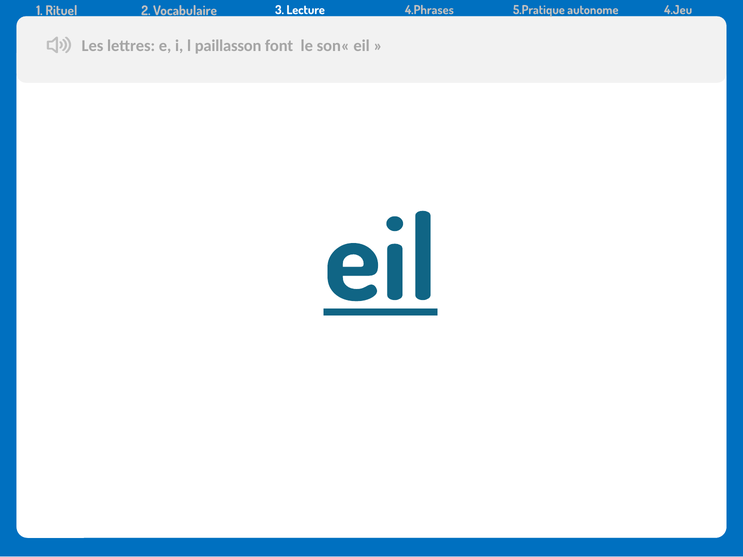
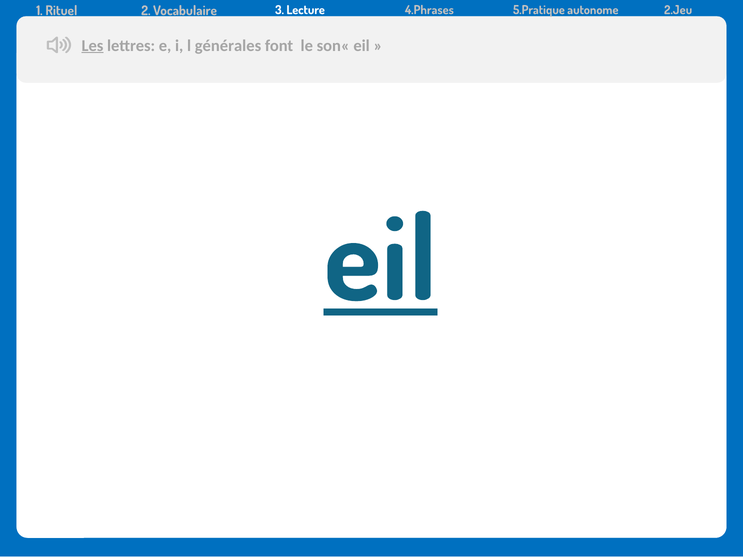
4.Jeu: 4.Jeu -> 2.Jeu (678, 10)
Les underline: none -> present (92, 46)
paillasson: paillasson -> générales (228, 46)
